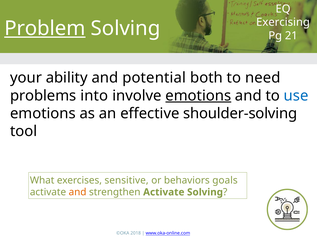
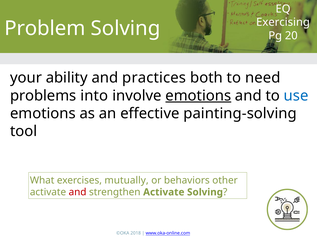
Problem underline: present -> none (45, 28)
21: 21 -> 20 (291, 36)
potential: potential -> practices (154, 78)
shoulder-solving: shoulder-solving -> painting-solving (240, 113)
sensitive: sensitive -> mutually (127, 180)
goals: goals -> other (225, 180)
and colour: orange -> red (78, 192)
